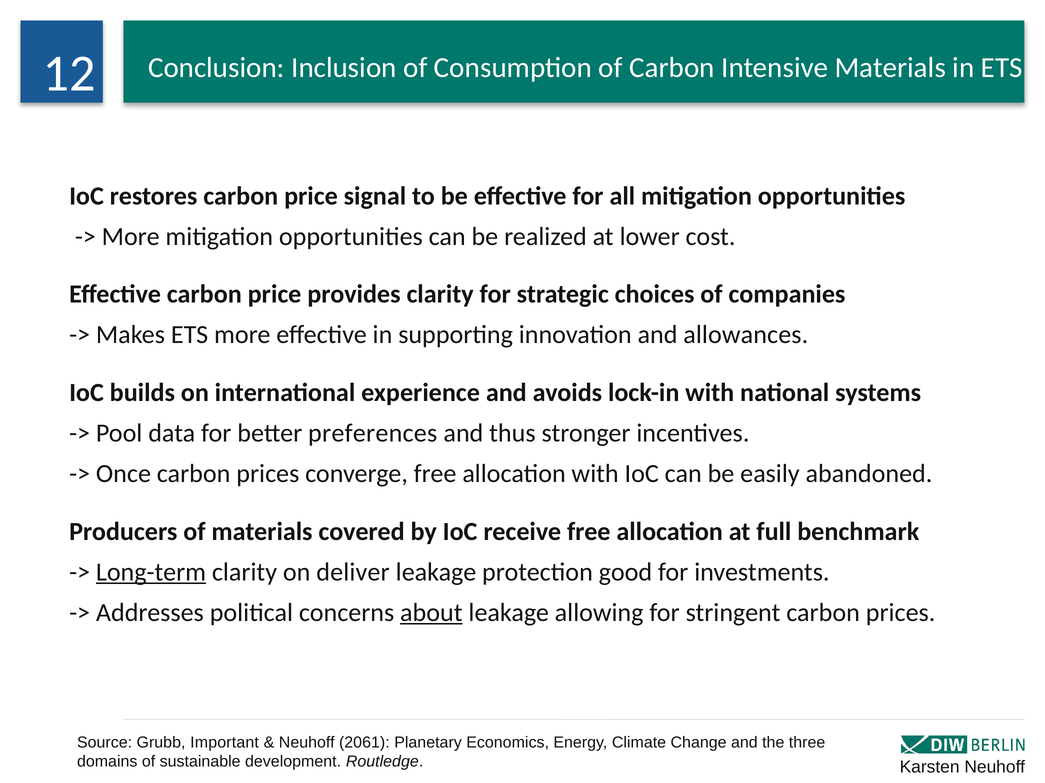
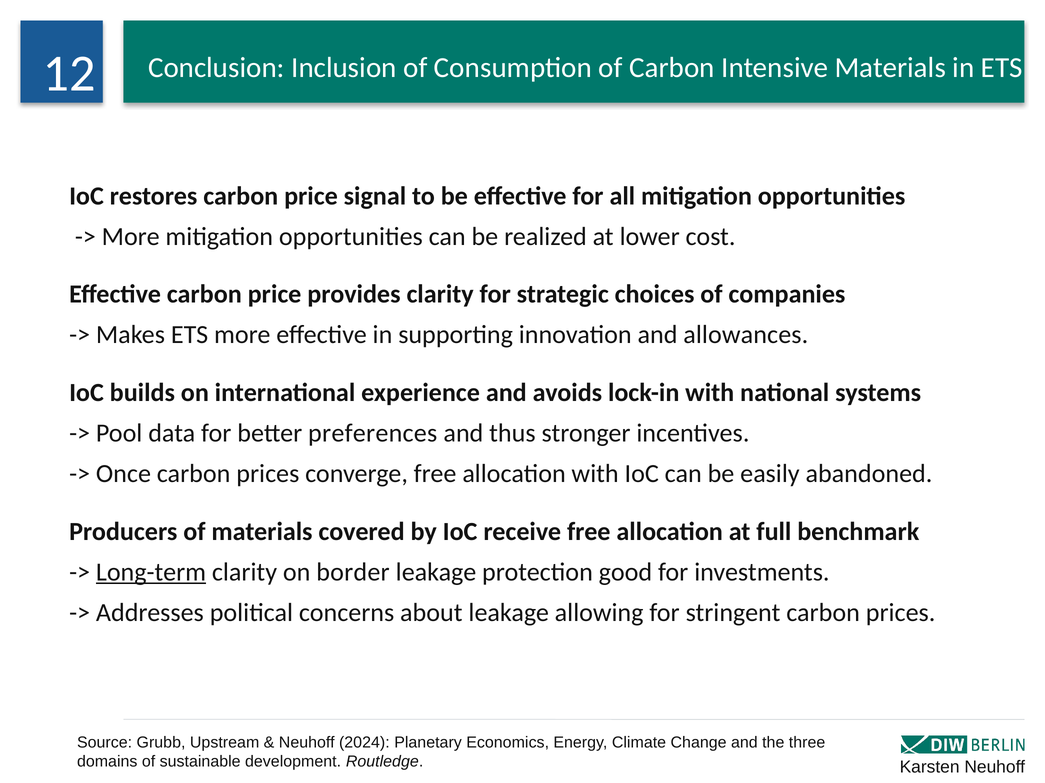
deliver: deliver -> border (353, 573)
about underline: present -> none (431, 613)
Important: Important -> Upstream (225, 743)
2061: 2061 -> 2024 (364, 743)
